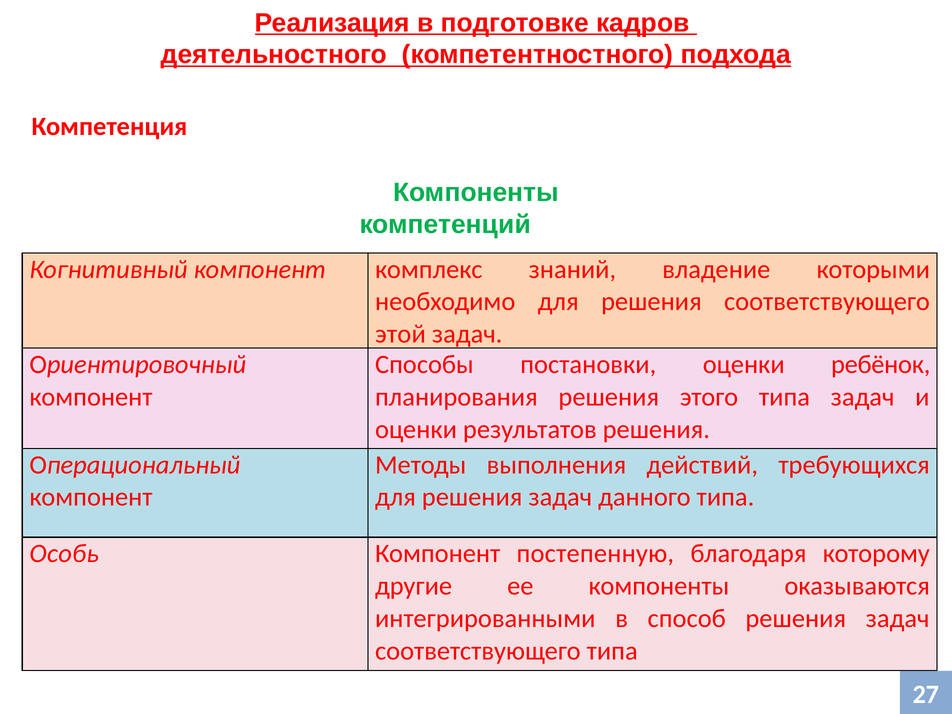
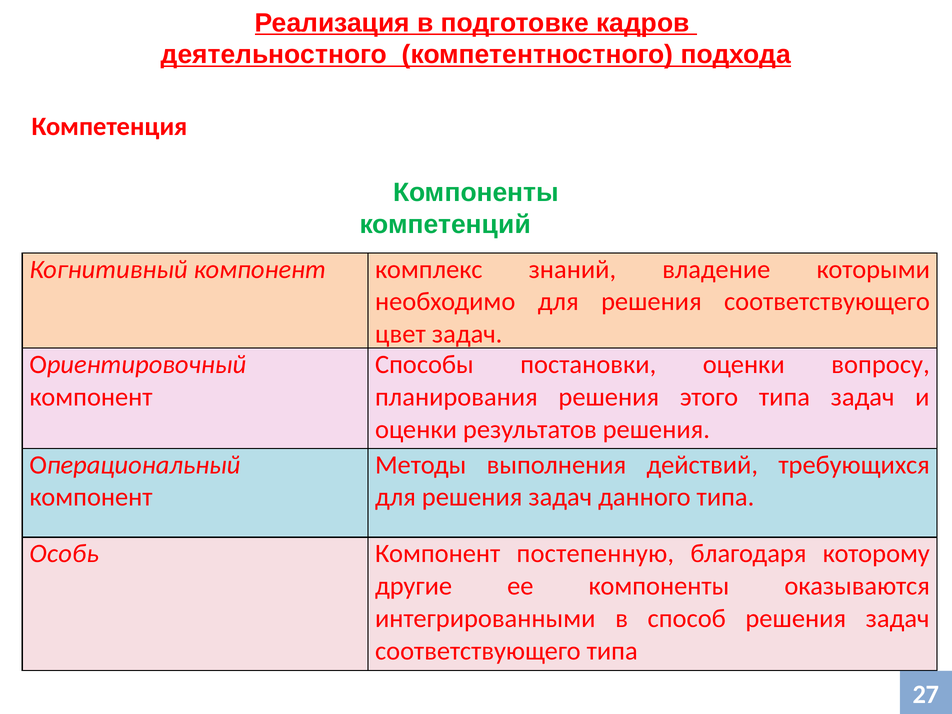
этой: этой -> цвет (400, 334)
ребёнок: ребёнок -> вопросу (881, 365)
